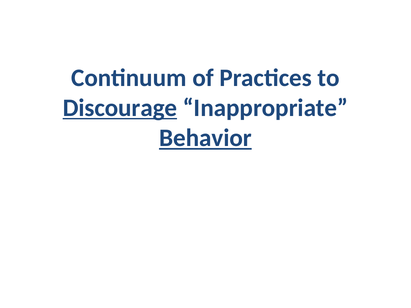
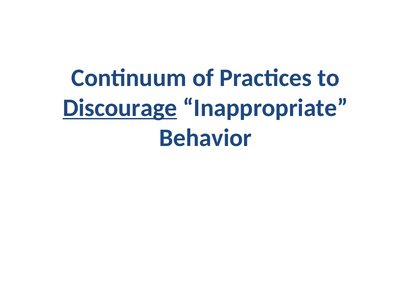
Behavior underline: present -> none (205, 138)
